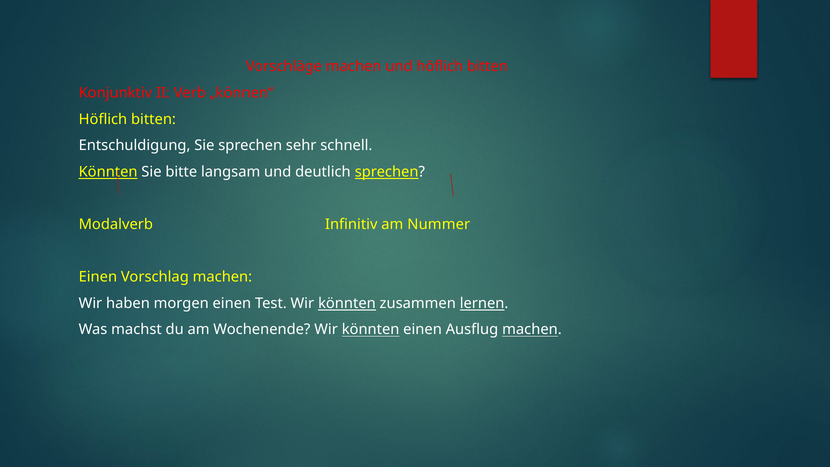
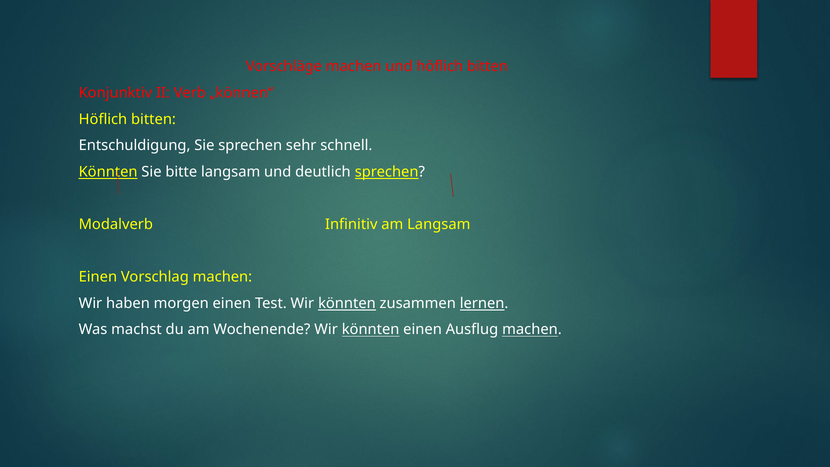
am Nummer: Nummer -> Langsam (439, 224)
